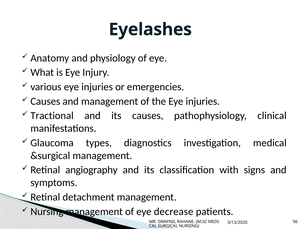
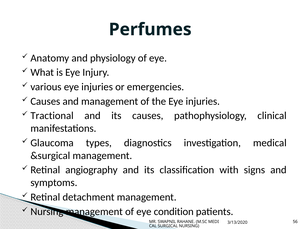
Eyelashes: Eyelashes -> Perfumes (150, 29)
decrease: decrease -> condition (174, 211)
